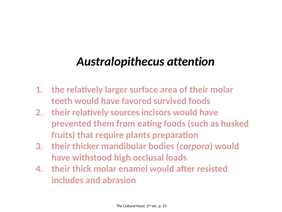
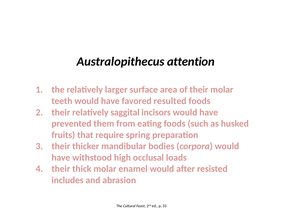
survived: survived -> resulted (170, 101)
sources: sources -> saggital (125, 112)
plants: plants -> spring (138, 135)
